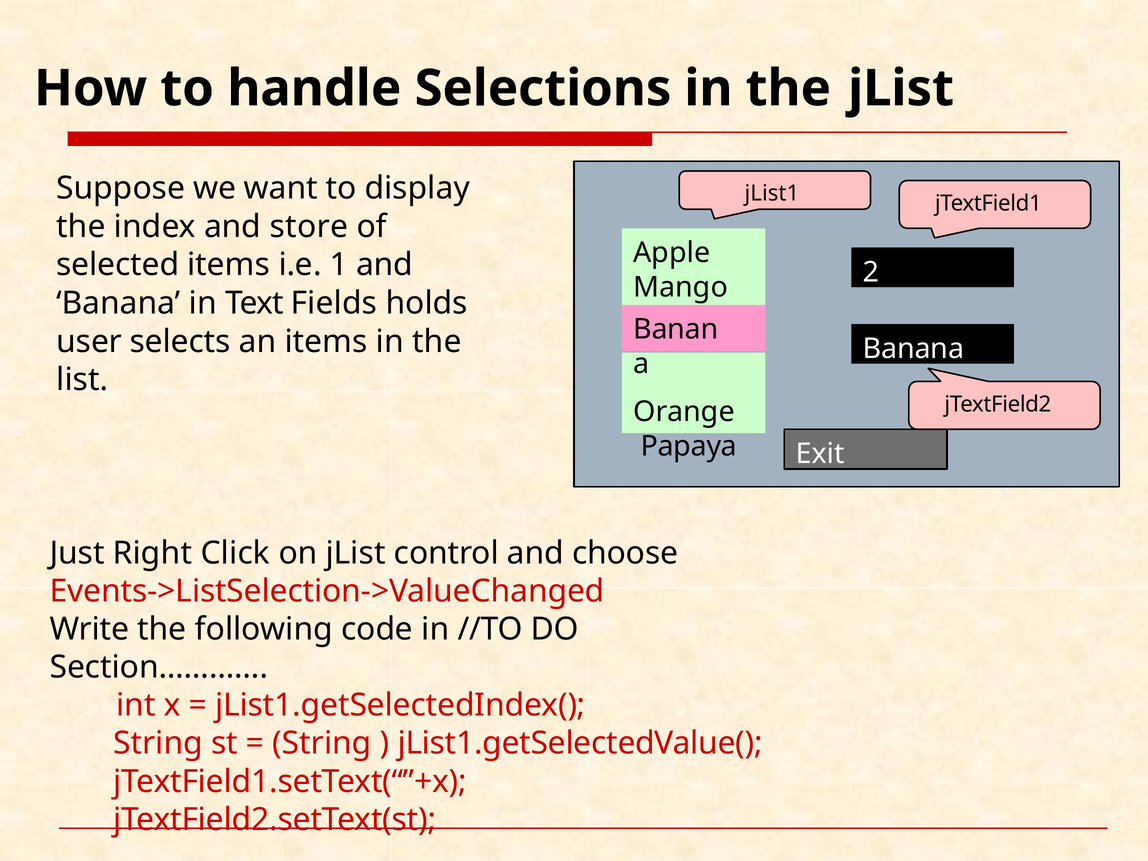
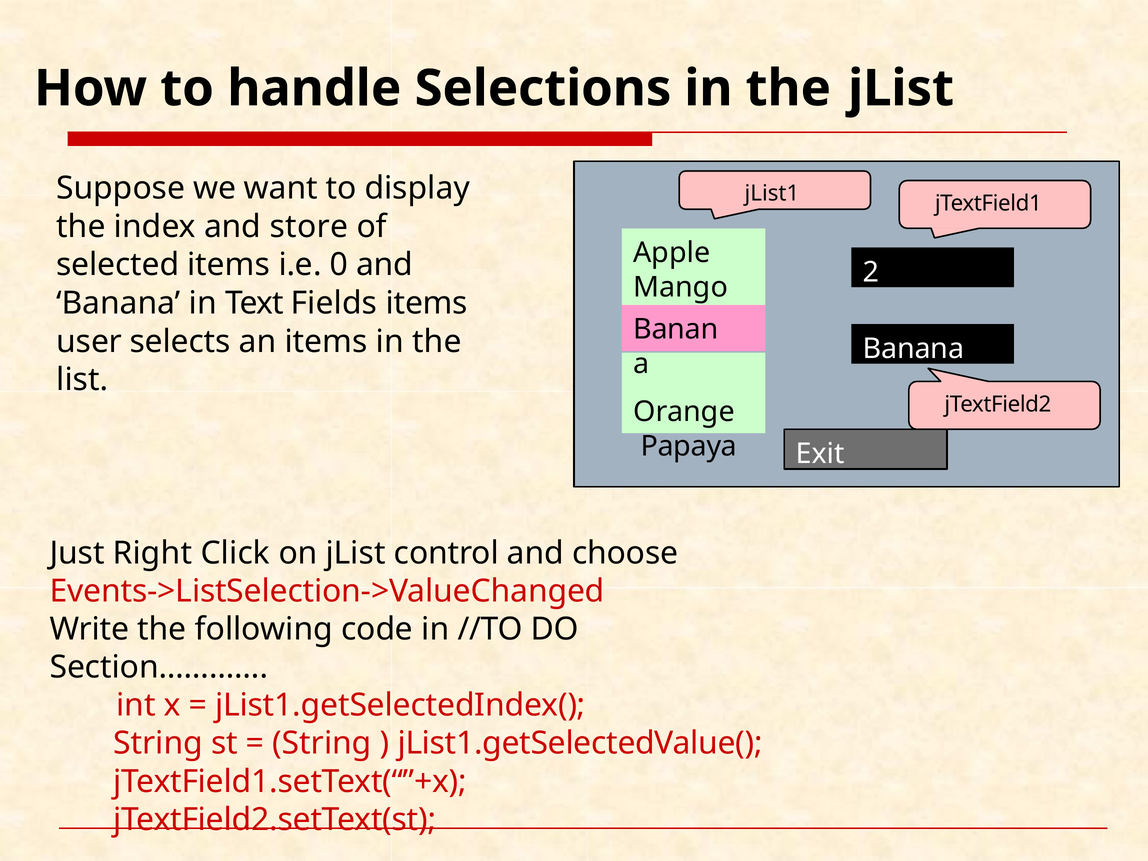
1: 1 -> 0 (339, 265)
Fields holds: holds -> items (427, 303)
